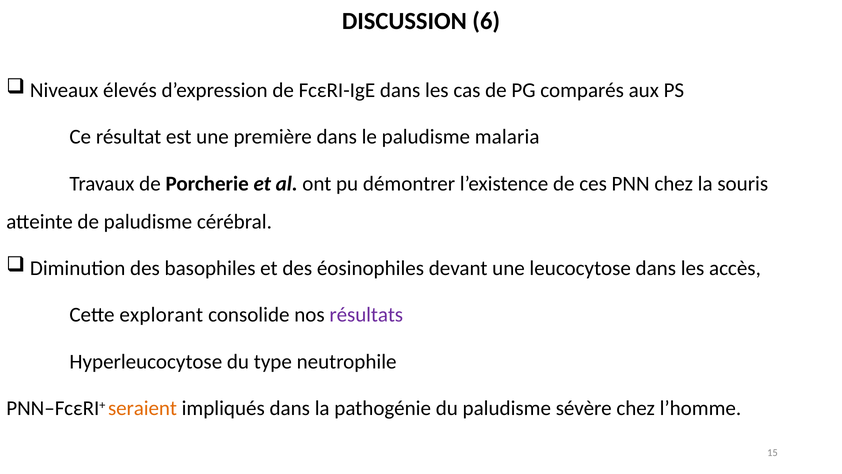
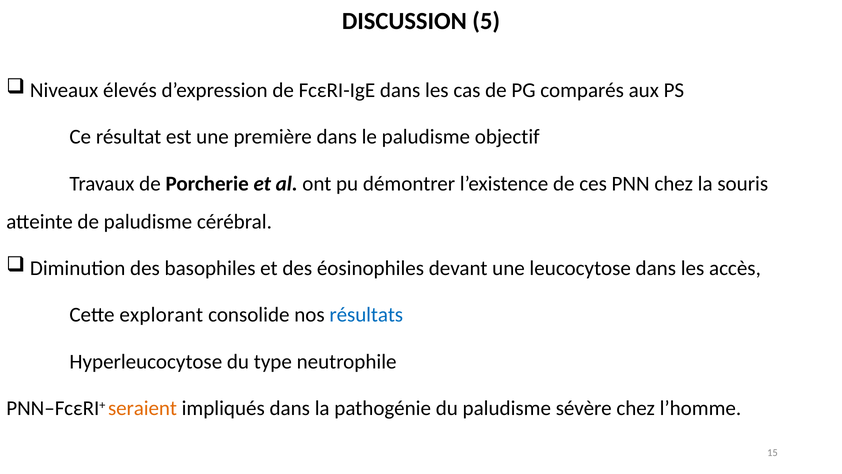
6: 6 -> 5 (486, 21)
malaria: malaria -> objectif (507, 137)
résultats colour: purple -> blue (366, 315)
